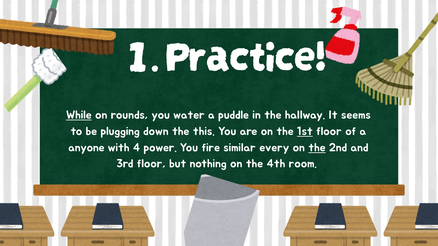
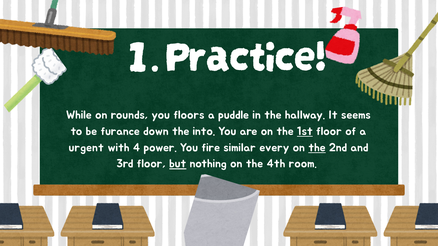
While underline: present -> none (79, 115)
water: water -> floors (189, 115)
plugging: plugging -> furance (120, 132)
this: this -> into (204, 132)
anyone: anyone -> urgent (86, 148)
but underline: none -> present (178, 164)
